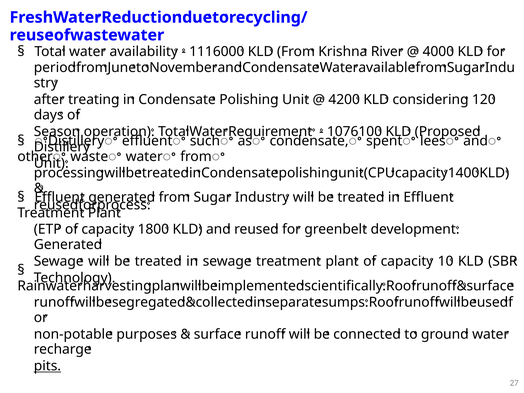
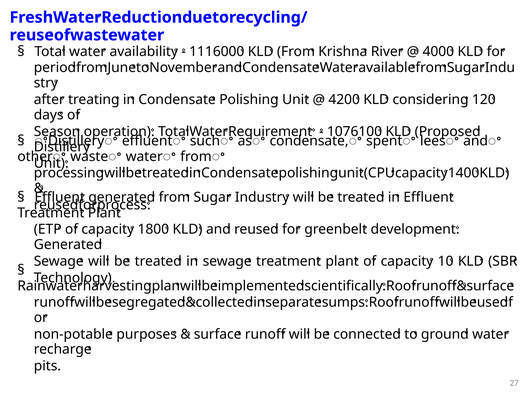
pits underline: present -> none (47, 366)
